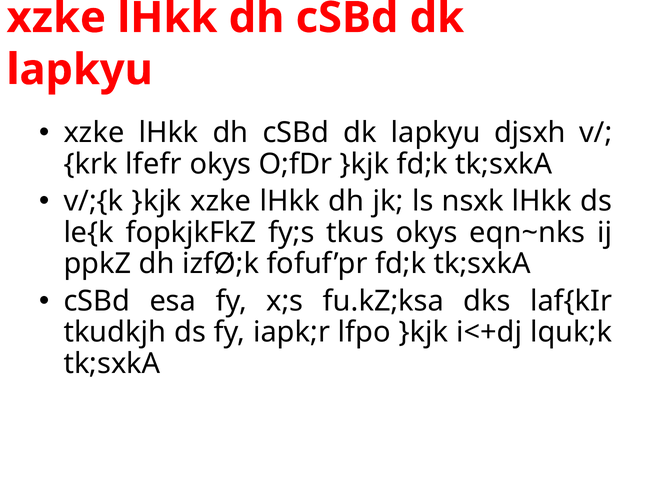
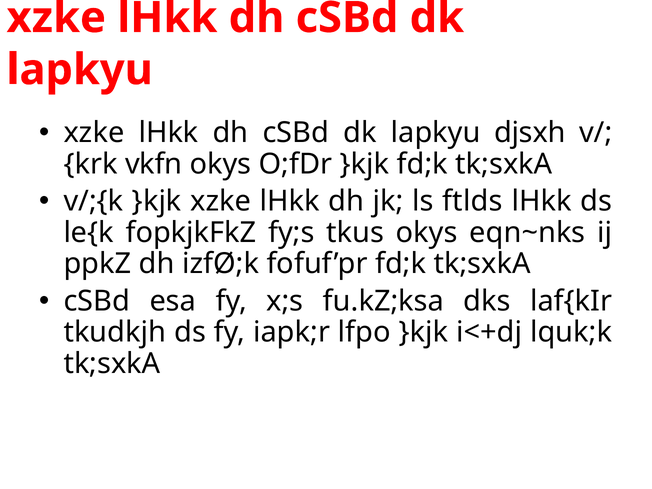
lfefr: lfefr -> vkfn (154, 164)
nsxk: nsxk -> ftlds (472, 201)
